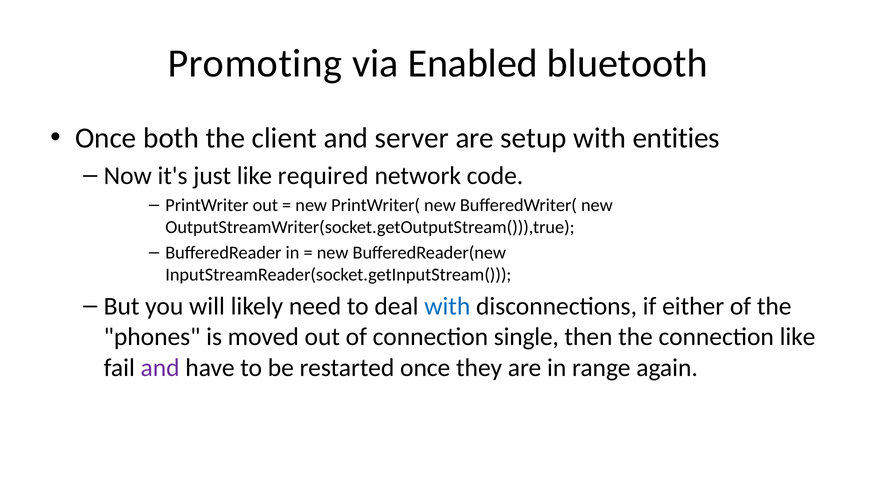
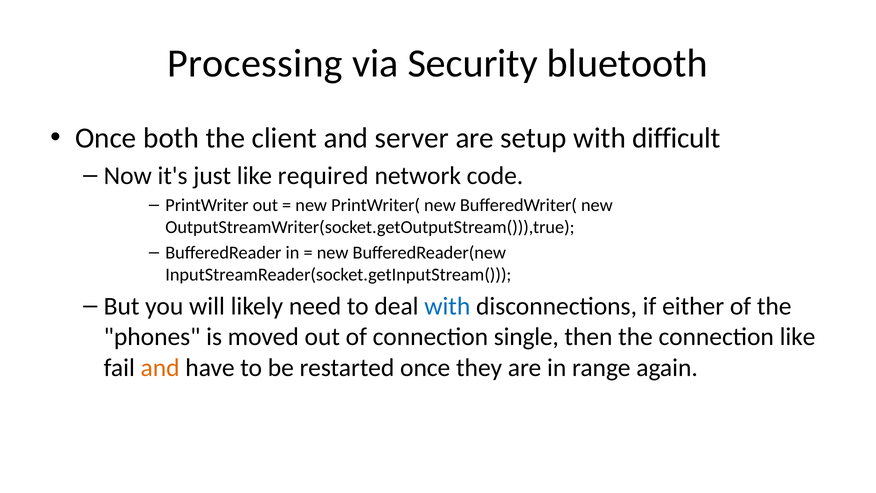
Promoting: Promoting -> Processing (255, 64)
Enabled: Enabled -> Security (473, 64)
entities: entities -> difficult (676, 138)
and colour: purple -> orange (160, 367)
